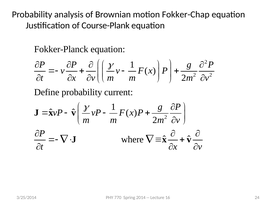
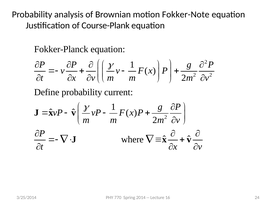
Fokker-Chap: Fokker-Chap -> Fokker-Note (186, 14)
